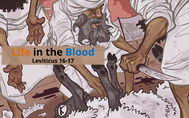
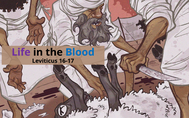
Life colour: orange -> purple (21, 52)
